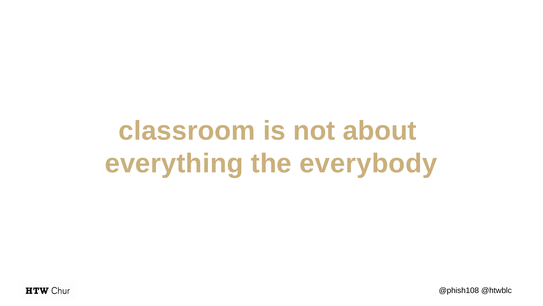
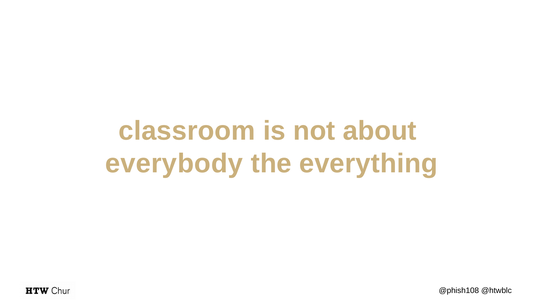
everything: everything -> everybody (174, 163)
everybody: everybody -> everything (368, 163)
